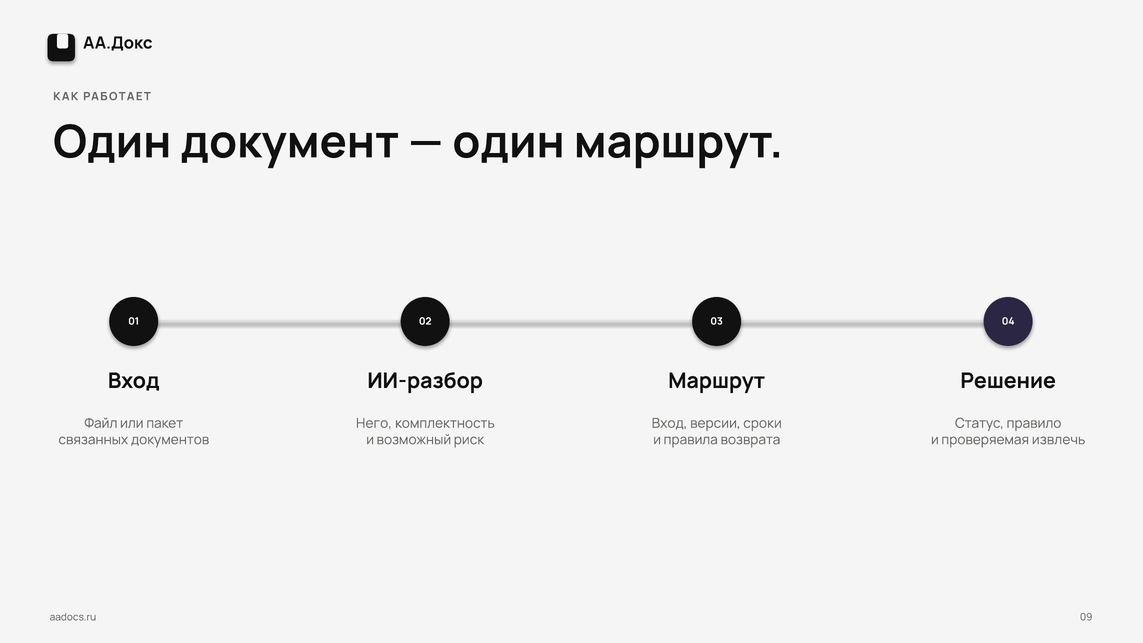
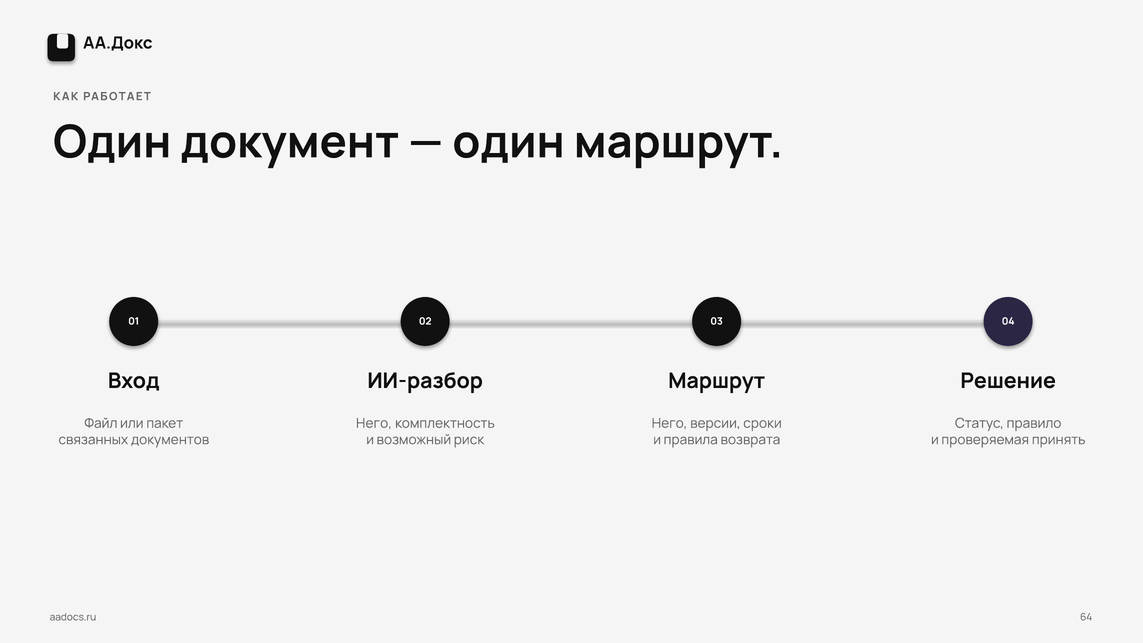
Вход: Вход -> Него (670, 423)
извлечь: извлечь -> принять (1059, 440)
09: 09 -> 64 (1086, 617)
